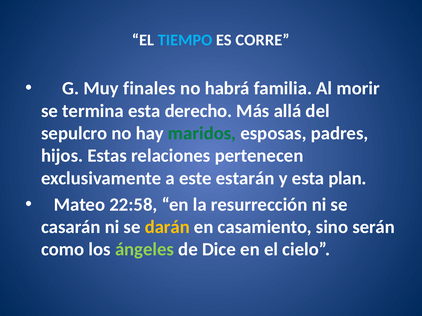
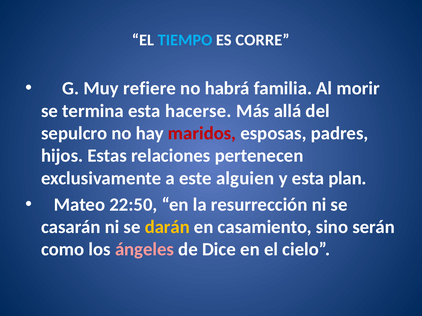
finales: finales -> refiere (150, 89)
derecho: derecho -> hacerse (198, 111)
maridos colour: green -> red (202, 134)
estarán: estarán -> alguien (245, 179)
22:58: 22:58 -> 22:50 (133, 205)
ángeles colour: light green -> pink (145, 250)
